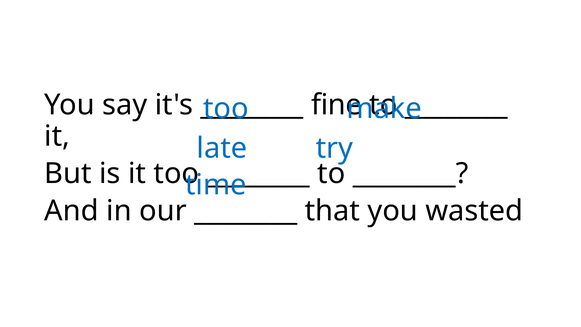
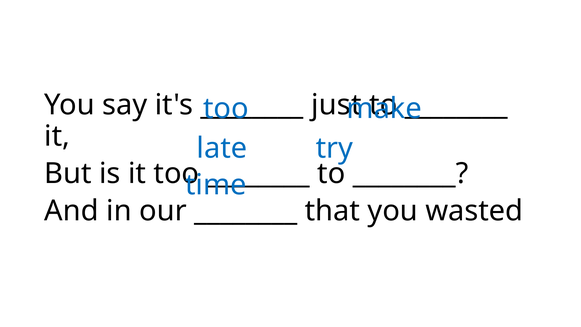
fine: fine -> just (336, 105)
